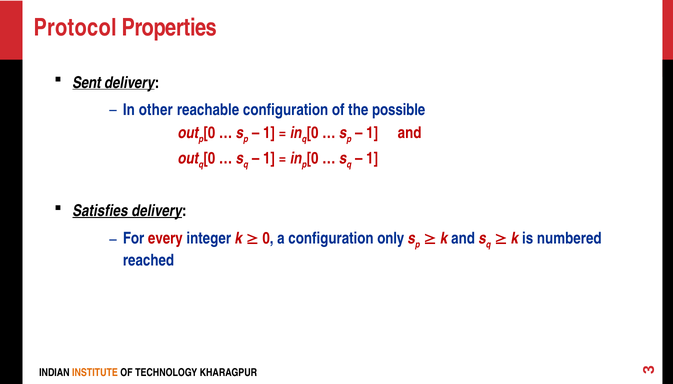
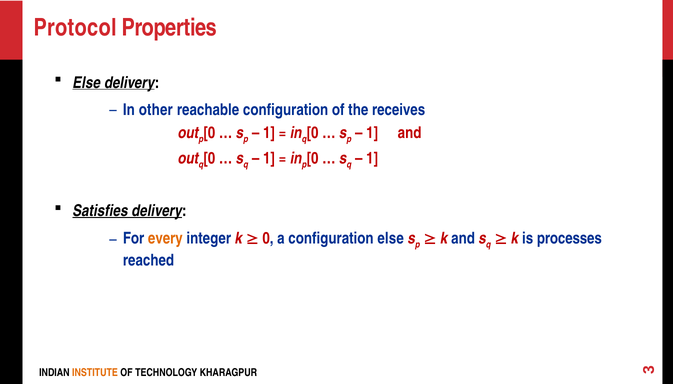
Sent: Sent -> Else (87, 83)
possible: possible -> receives (399, 110)
every colour: red -> orange (165, 239)
configuration only: only -> else (391, 239)
numbered: numbered -> processes (569, 239)
